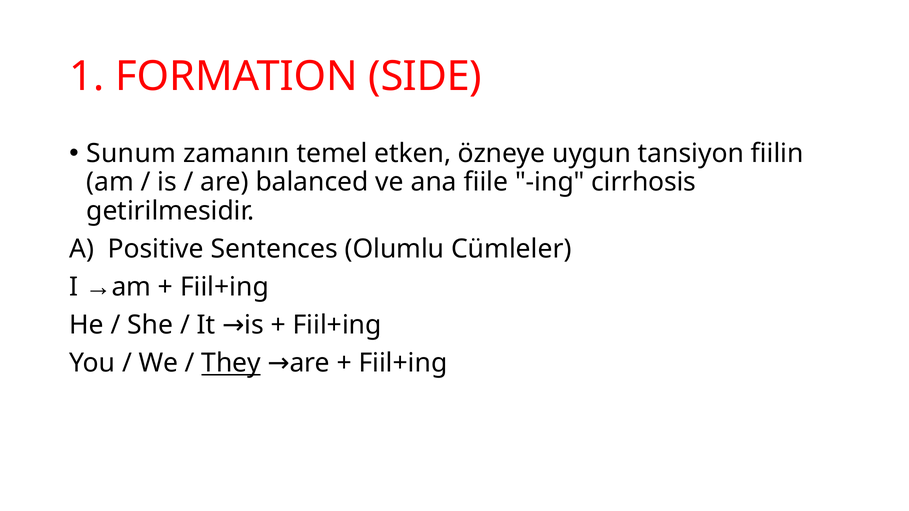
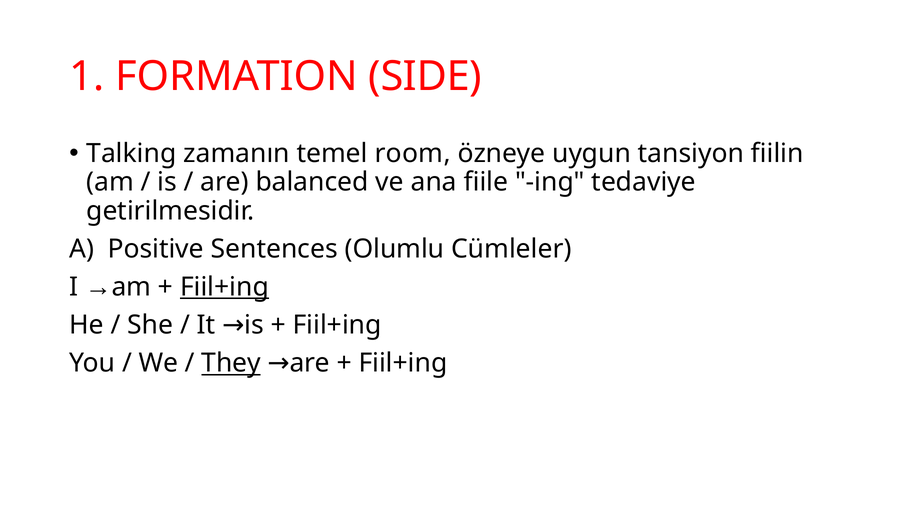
Sunum: Sunum -> Talking (131, 154)
etken: etken -> room (413, 154)
cirrhosis: cirrhosis -> tedaviye (644, 182)
Fiil+ing underline: none -> present (224, 287)
